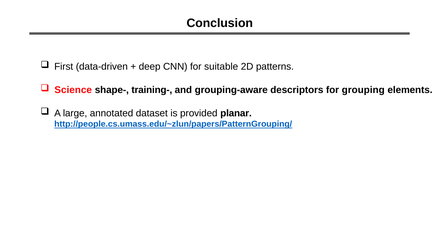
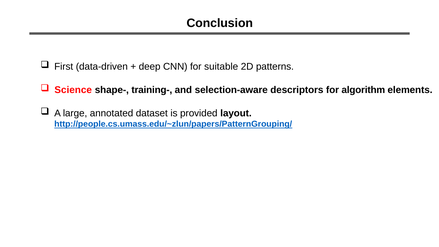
grouping-aware: grouping-aware -> selection-aware (231, 90)
grouping: grouping -> algorithm (363, 90)
planar: planar -> layout (236, 113)
